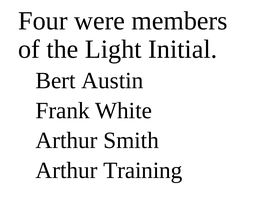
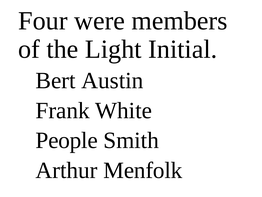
Arthur: Arthur -> People (67, 140)
Training: Training -> Menfolk (143, 170)
